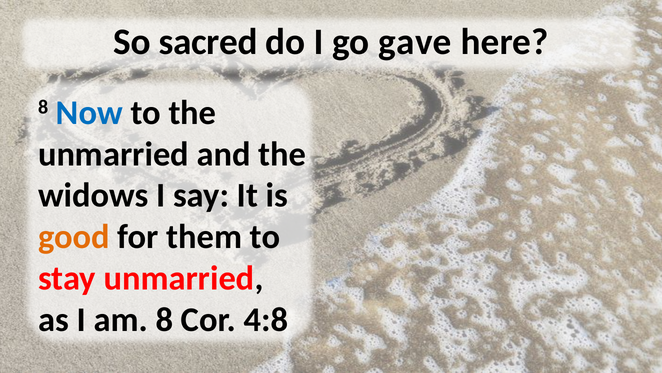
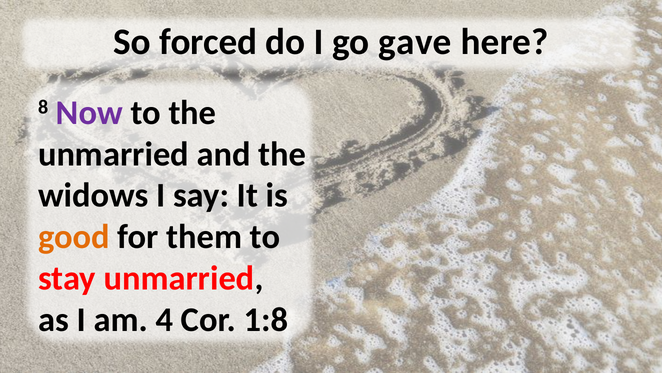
sacred: sacred -> forced (208, 42)
Now colour: blue -> purple (89, 112)
am 8: 8 -> 4 (164, 319)
4:8: 4:8 -> 1:8 (266, 319)
